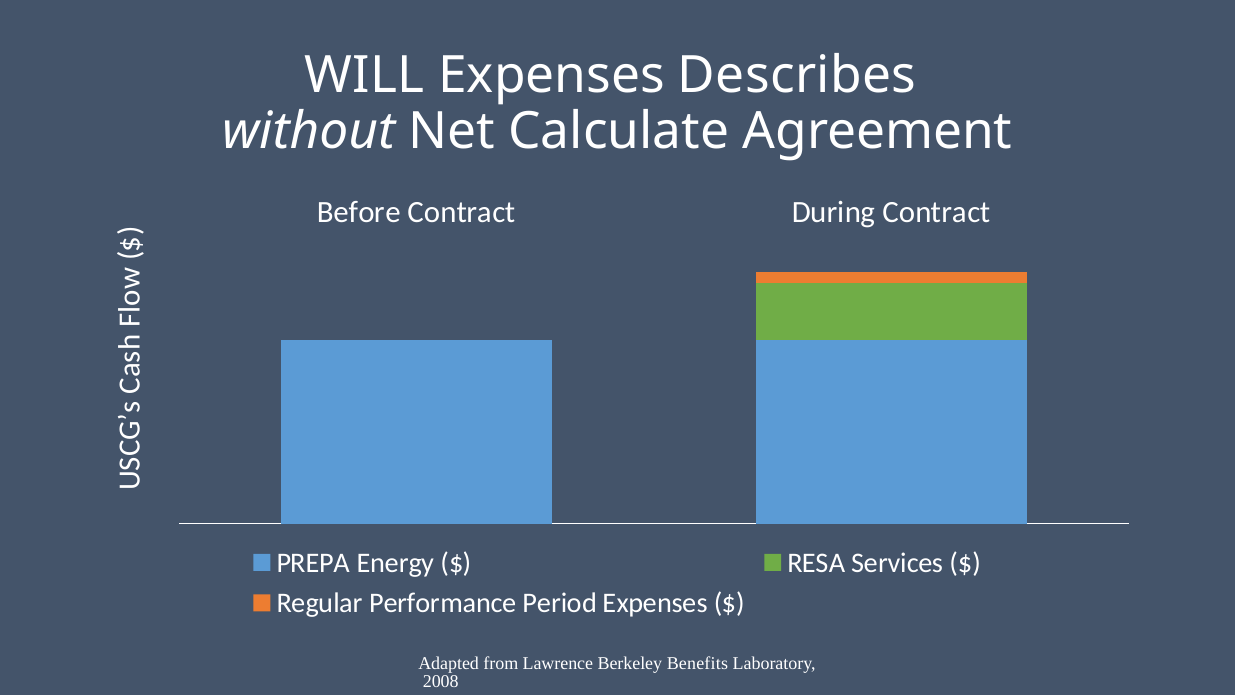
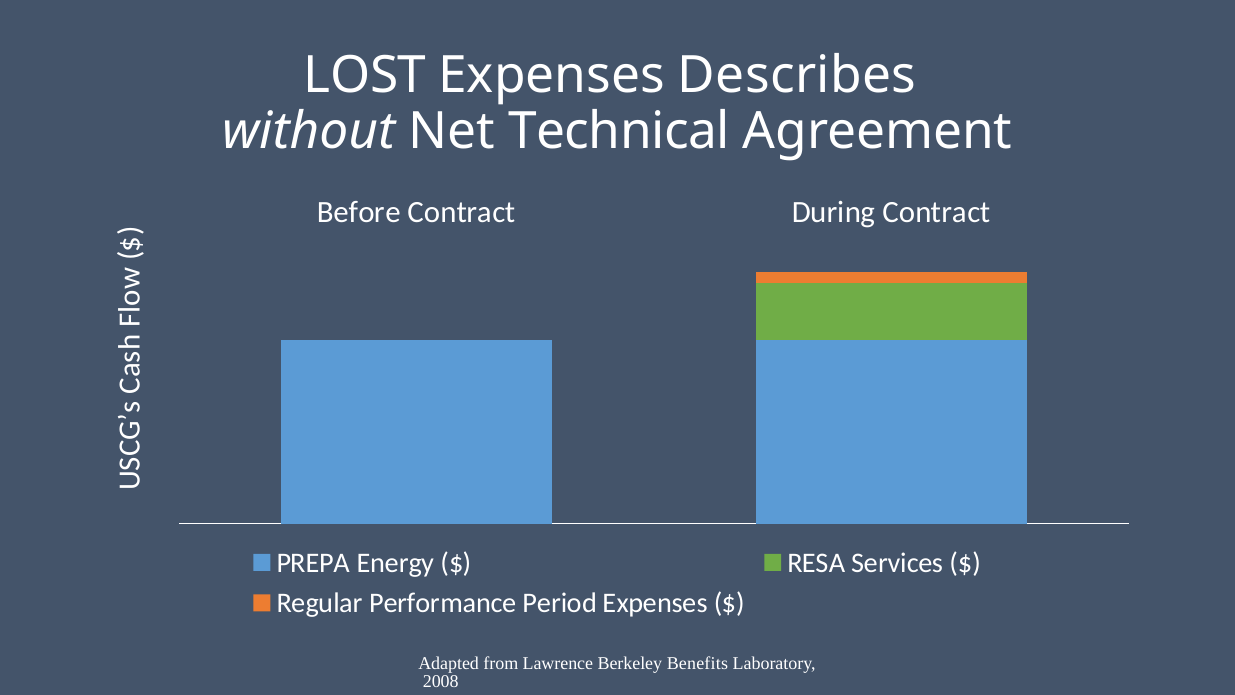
WILL: WILL -> LOST (365, 76)
Calculate: Calculate -> Technical (619, 132)
